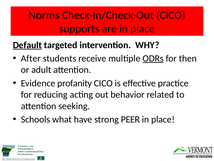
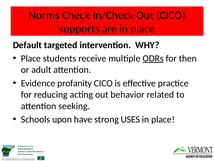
Default underline: present -> none (27, 45)
After: After -> Place (31, 58)
what: what -> upon (62, 119)
PEER: PEER -> USES (130, 119)
